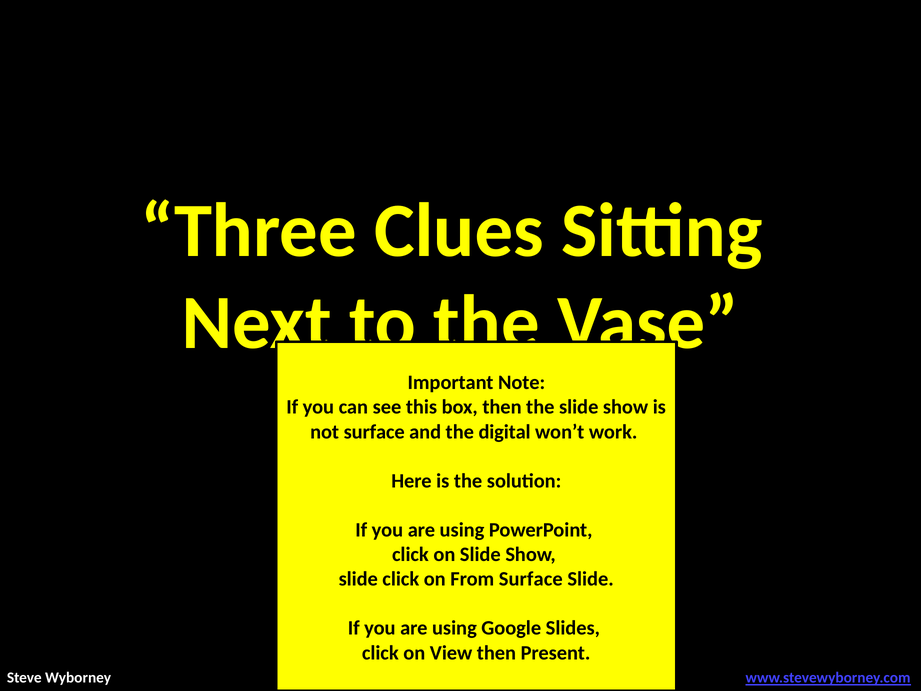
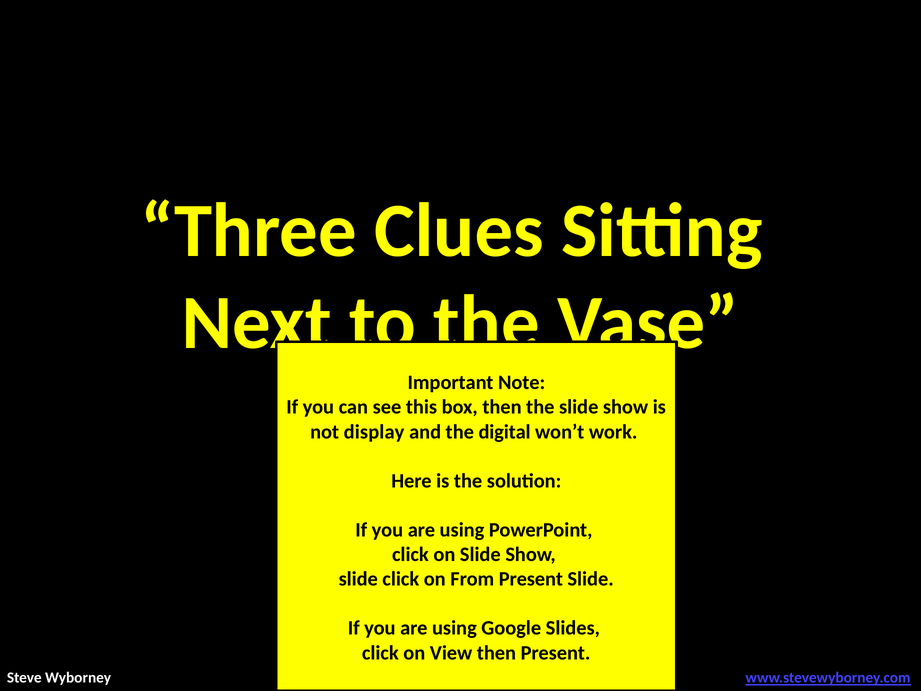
not surface: surface -> display (374, 432)
From Surface: Surface -> Present (531, 579)
